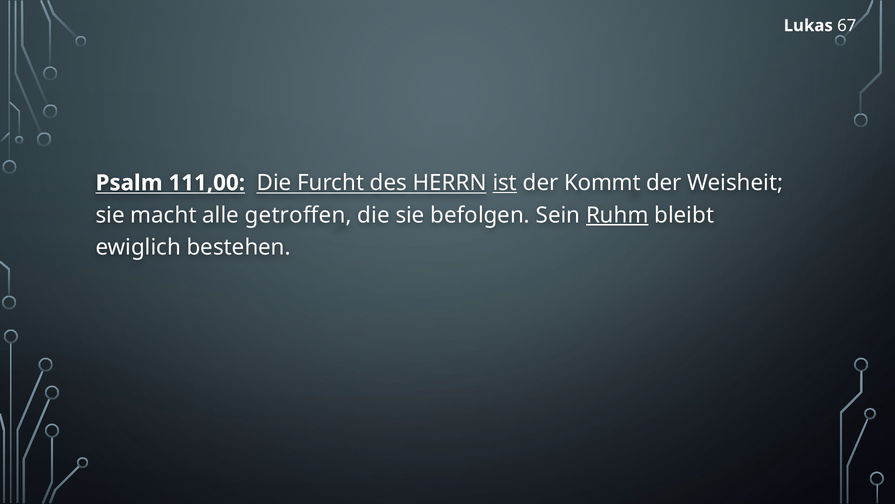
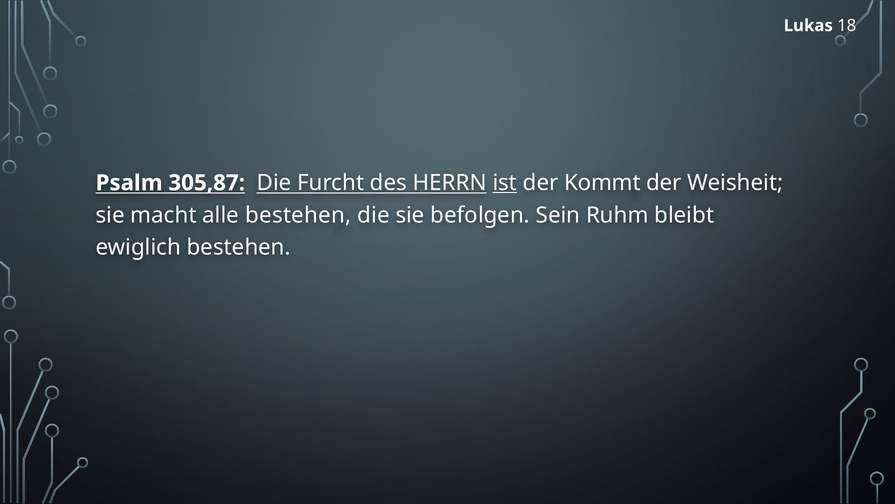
67: 67 -> 18 (847, 26)
111,00: 111,00 -> 305,87 (207, 183)
alle getroffen: getroffen -> bestehen (298, 215)
Ruhm underline: present -> none (617, 215)
